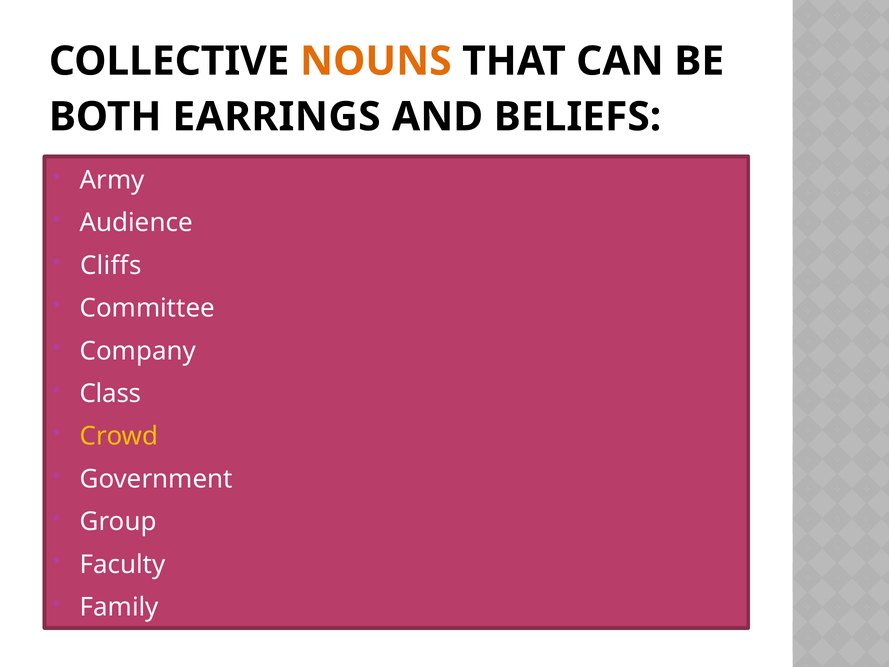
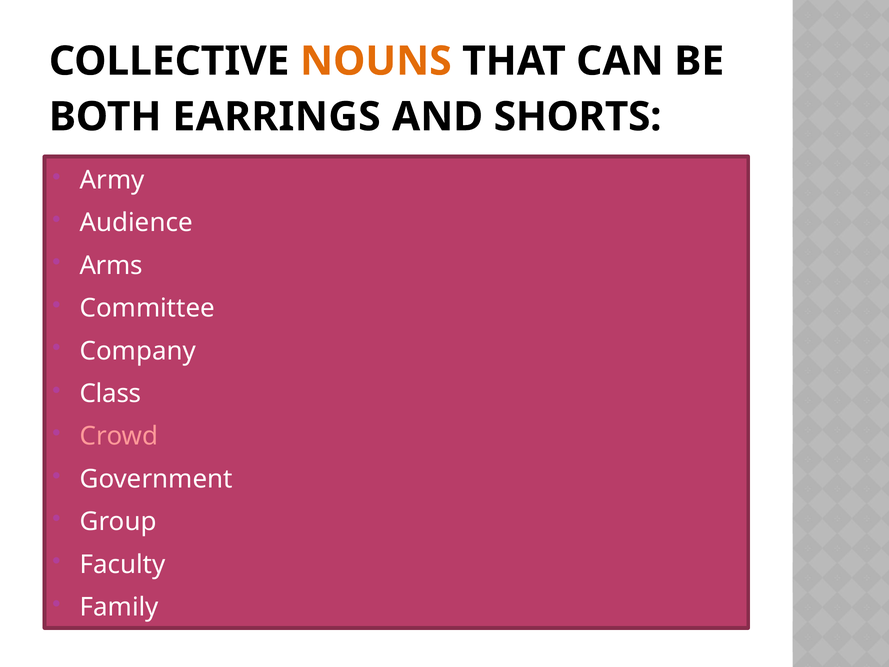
BELIEFS: BELIEFS -> SHORTS (578, 117)
Cliffs: Cliffs -> Arms (111, 265)
Crowd colour: yellow -> pink (119, 436)
